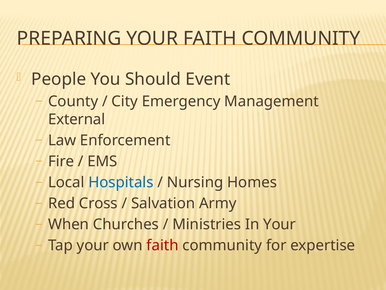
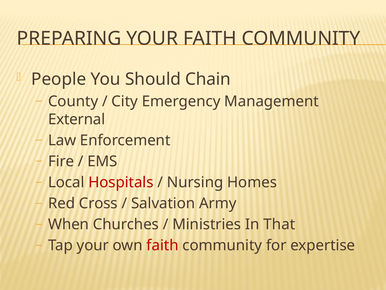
Event: Event -> Chain (208, 79)
Hospitals colour: blue -> red (121, 182)
In Your: Your -> That (279, 224)
